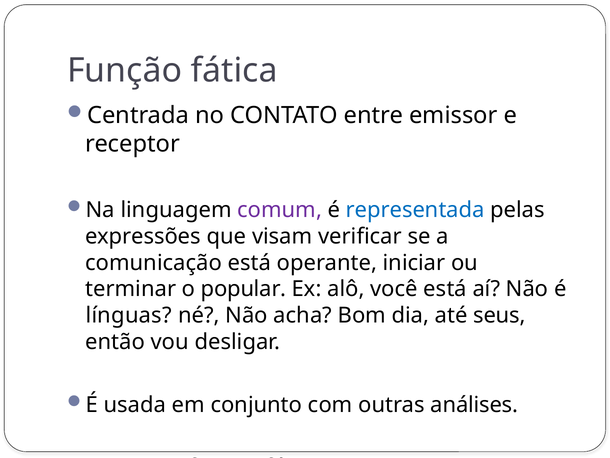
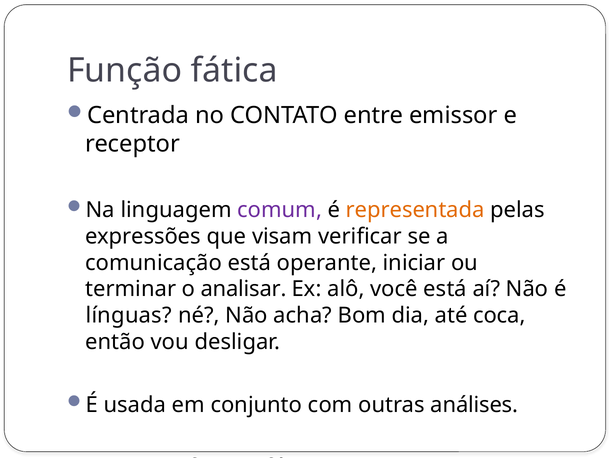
representada colour: blue -> orange (415, 210)
popular: popular -> analisar (244, 289)
seus: seus -> coca (499, 315)
